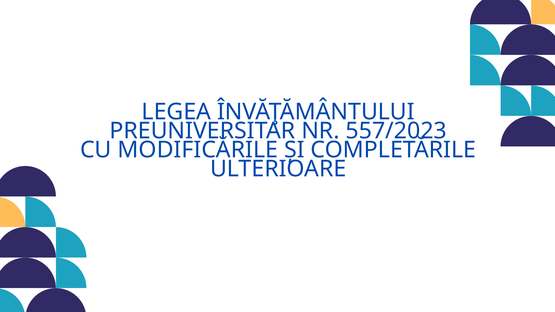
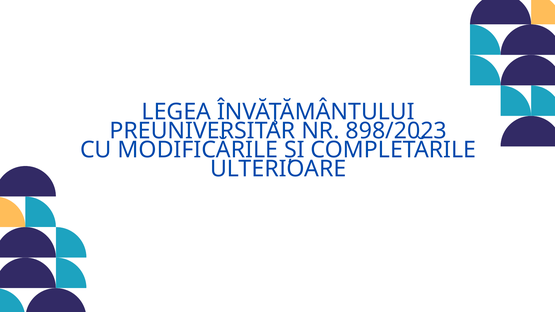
557/2023: 557/2023 -> 898/2023 (396, 131)
